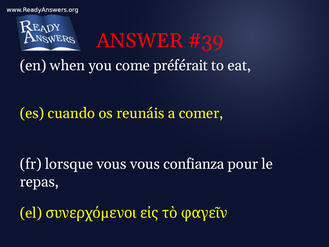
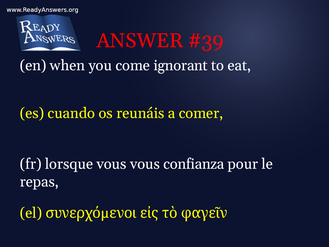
préférait: préférait -> ignorant (181, 66)
